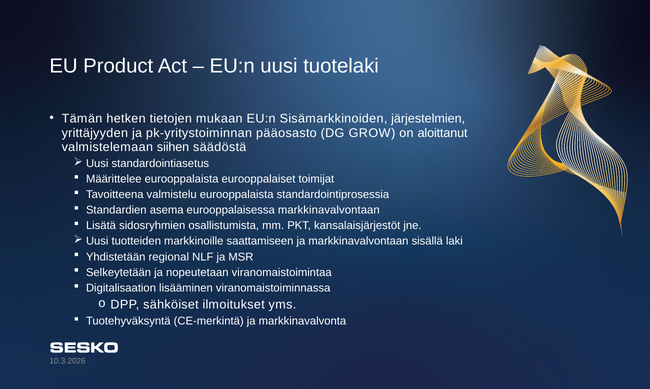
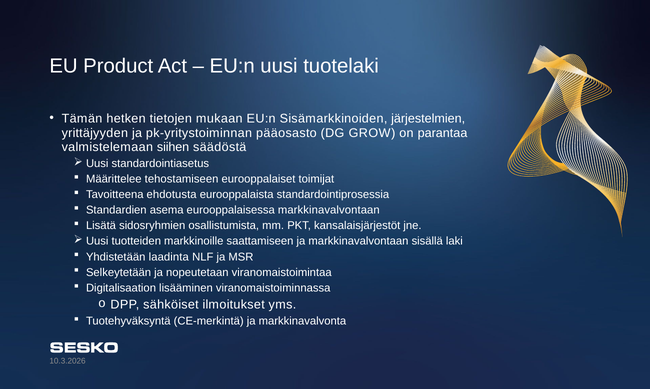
aloittanut: aloittanut -> parantaa (442, 133)
Määrittelee eurooppalaista: eurooppalaista -> tehostamiseen (182, 179)
valmistelu: valmistelu -> ehdotusta (172, 194)
regional: regional -> laadinta (169, 256)
